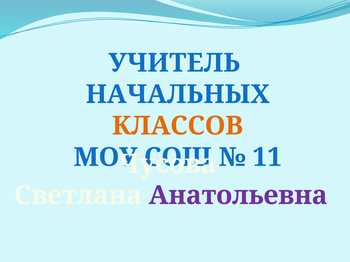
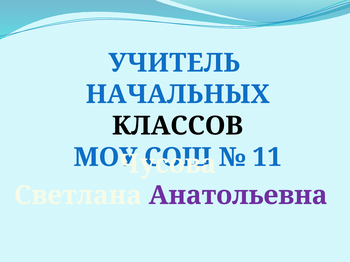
КЛАССОВ colour: orange -> black (178, 126)
